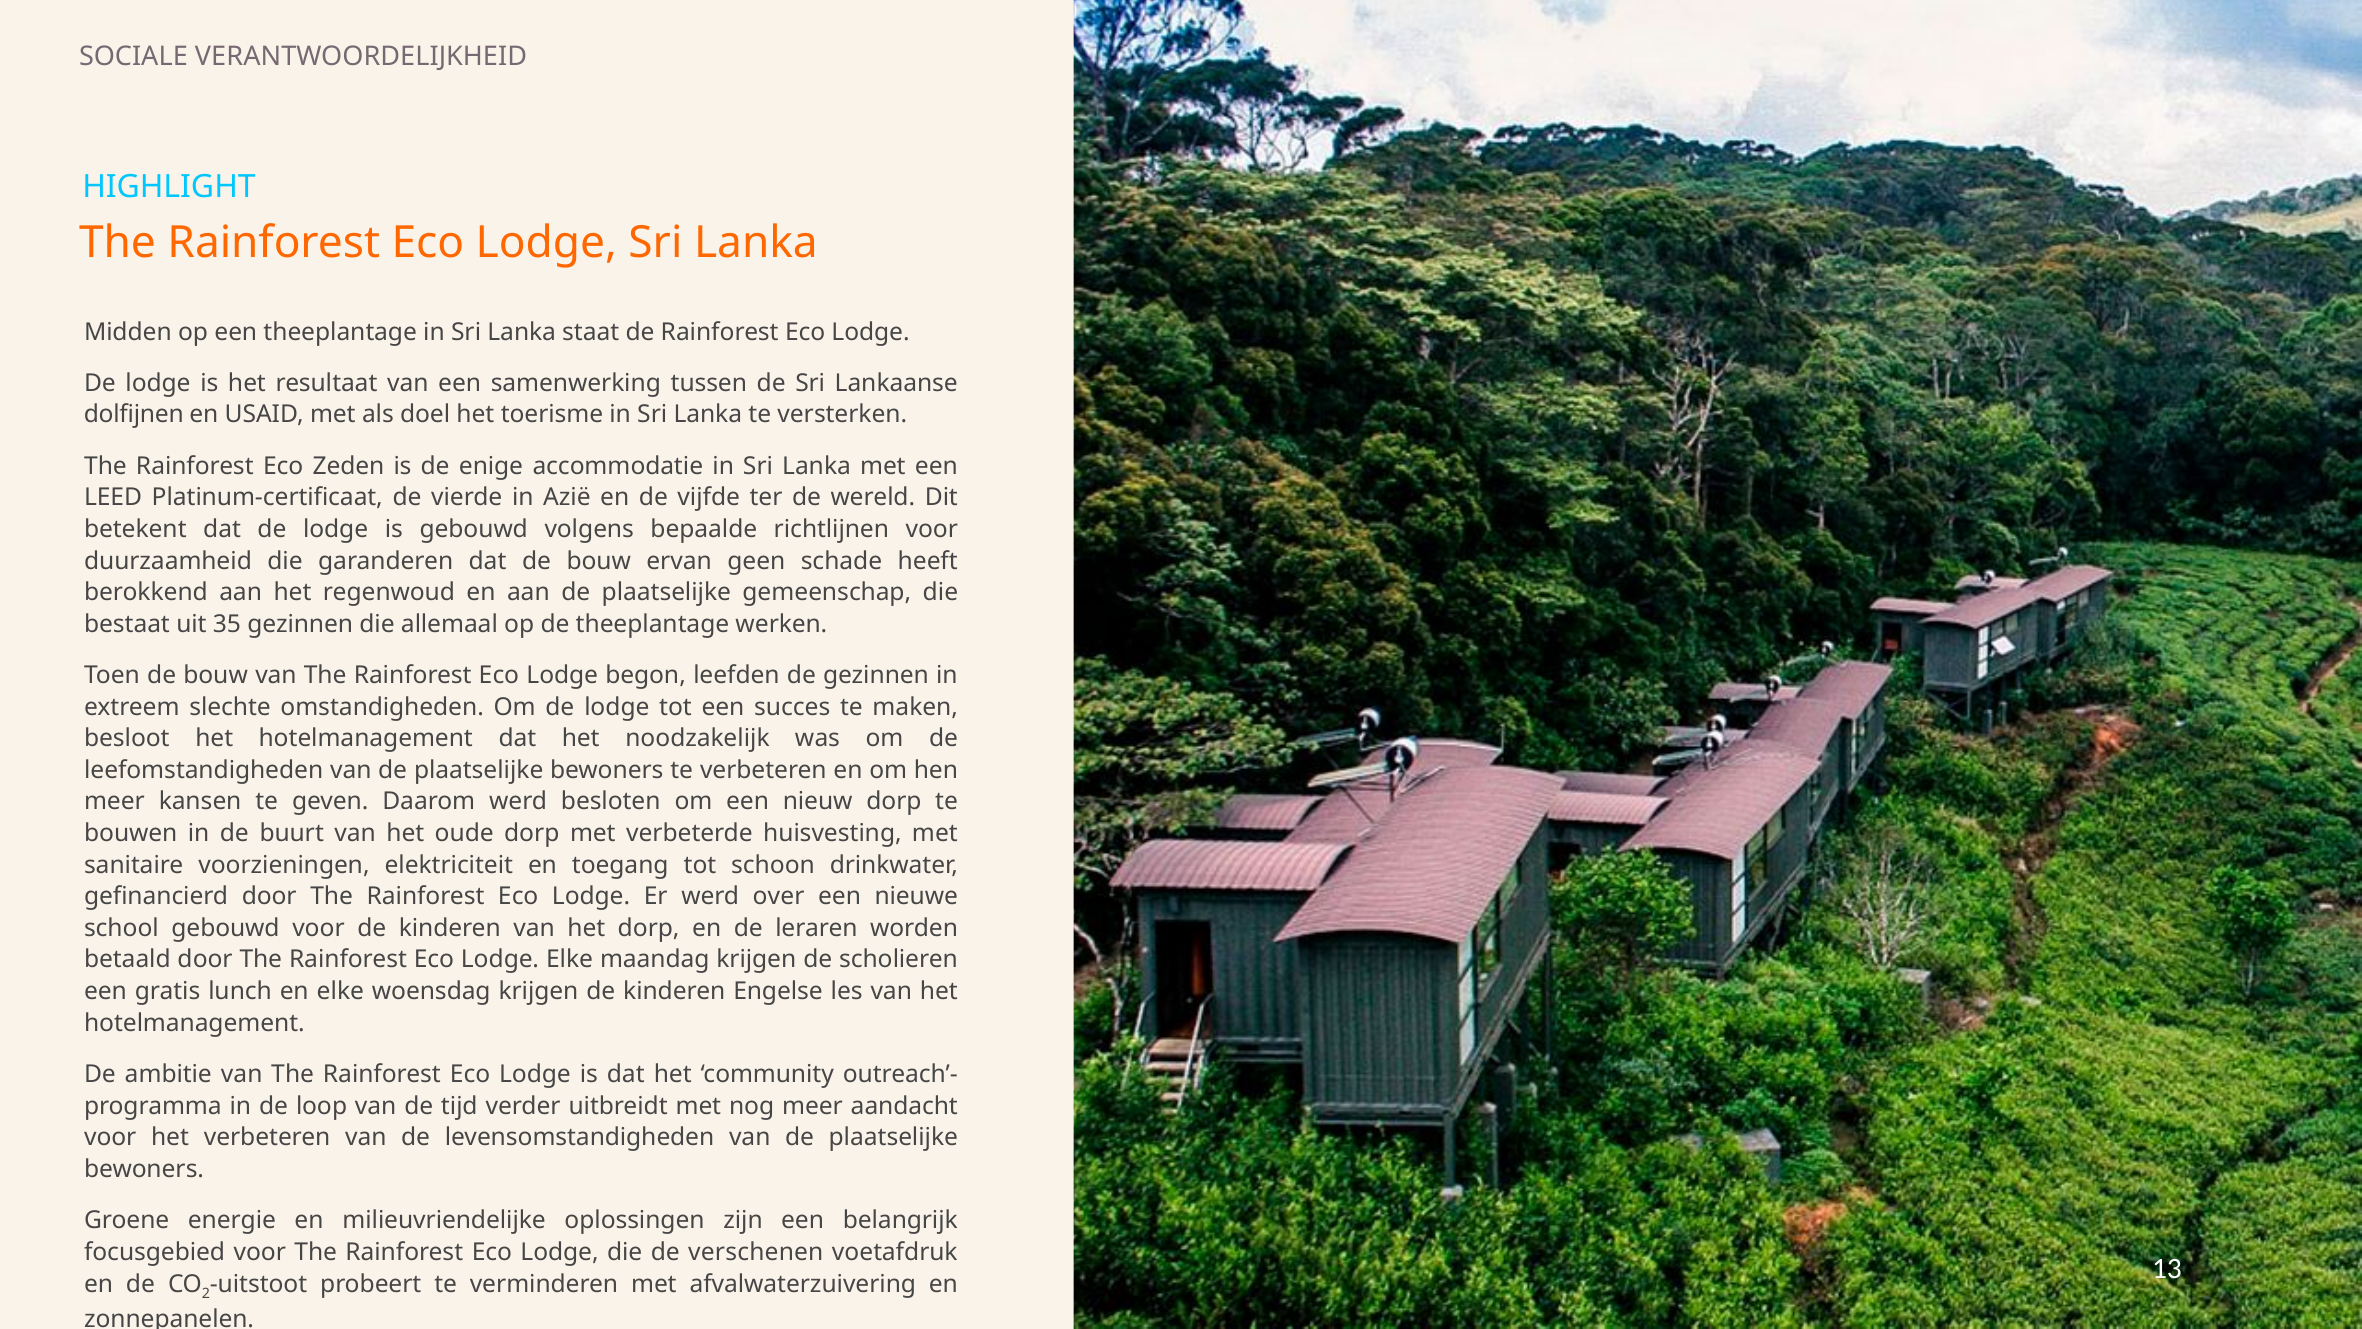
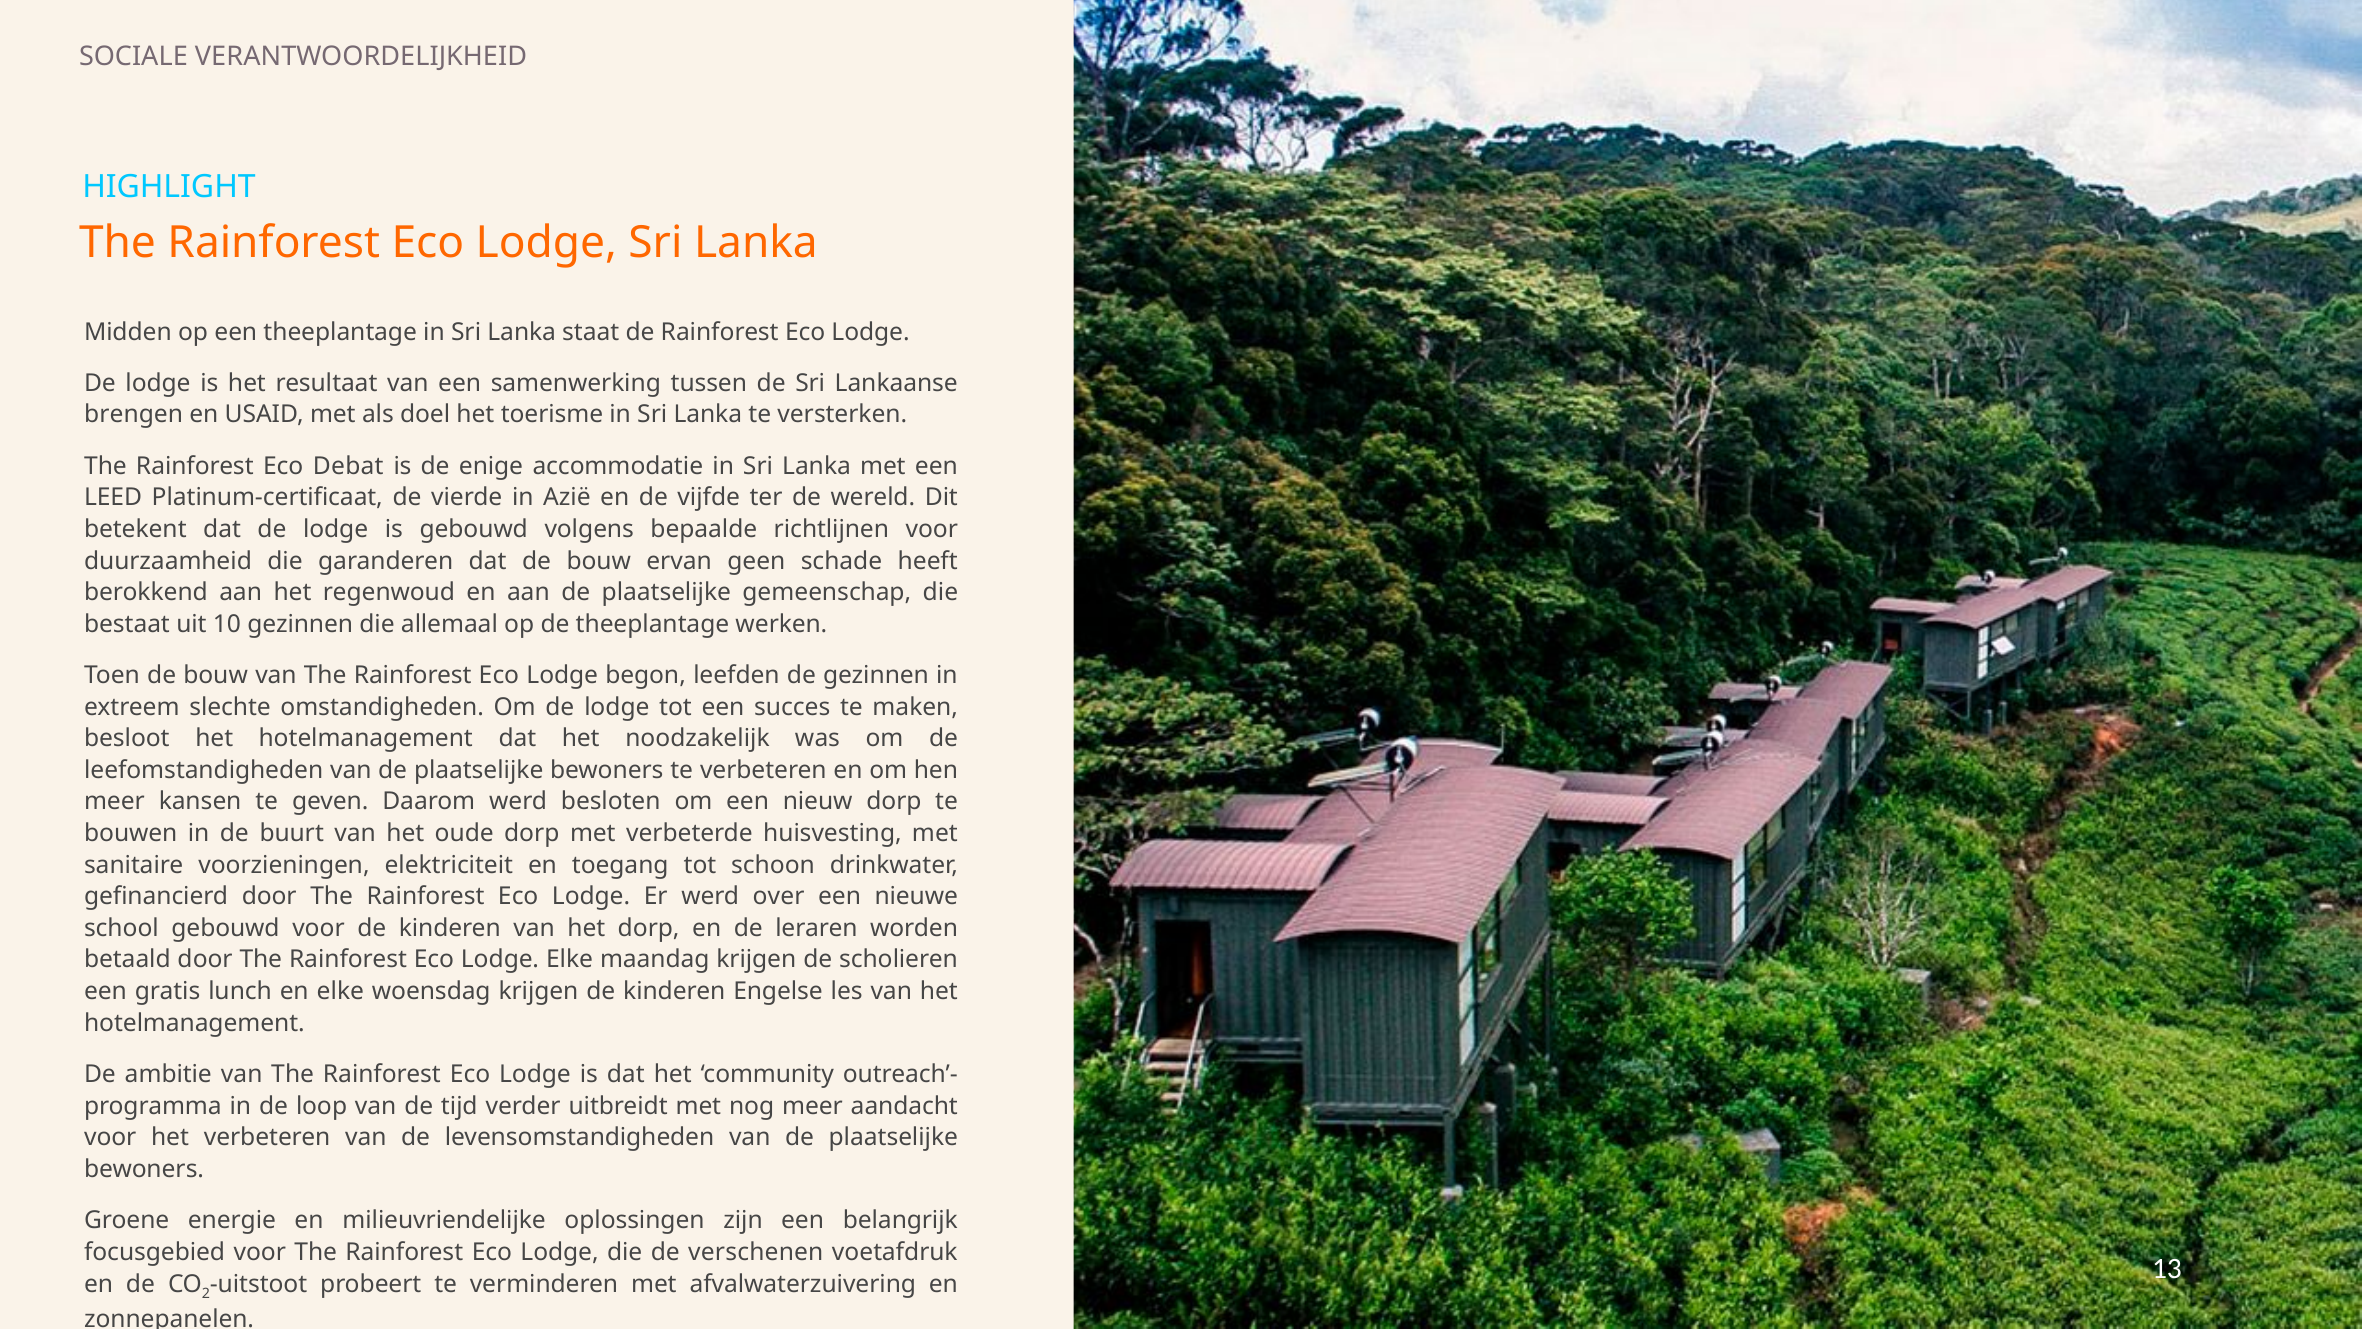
dolfijnen: dolfijnen -> brengen (134, 415)
Zeden: Zeden -> Debat (348, 466)
35: 35 -> 10 (227, 624)
